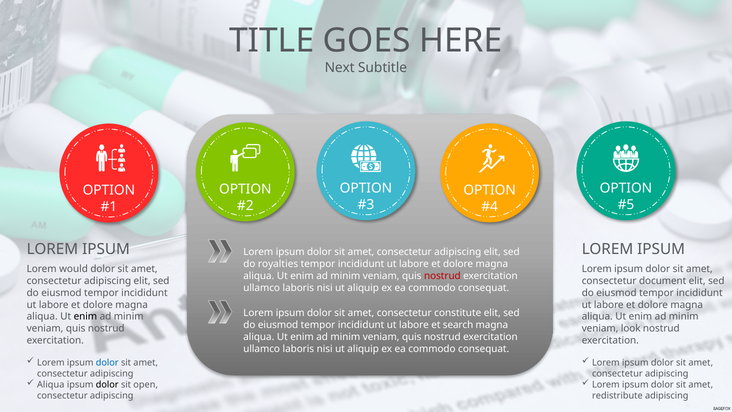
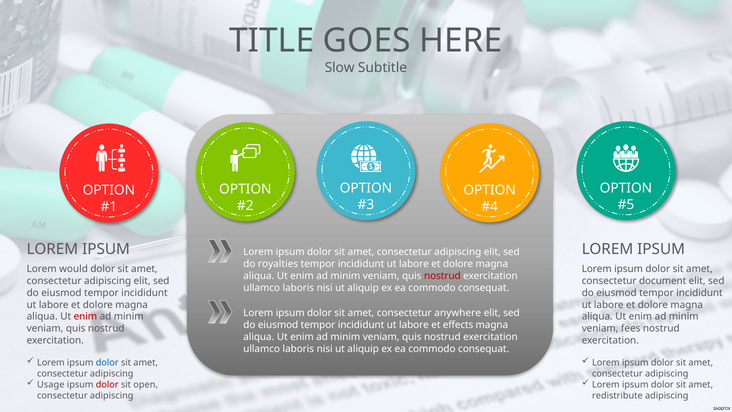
Next: Next -> Slow (340, 68)
constitute: constitute -> anywhere (458, 313)
enim colour: black -> red (85, 317)
search: search -> effects (458, 325)
look: look -> fees (631, 328)
Aliqua: Aliqua -> Usage (51, 385)
dolor colour: black -> red (107, 385)
